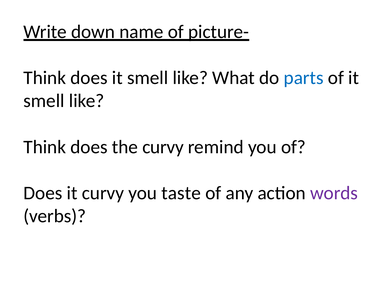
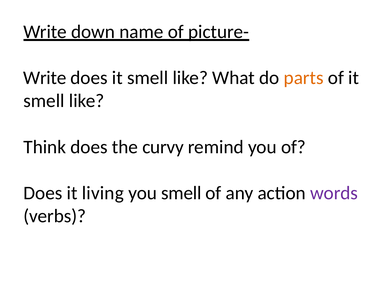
Think: Think -> Write (45, 78)
parts colour: blue -> orange (304, 78)
it curvy: curvy -> living (103, 193)
you taste: taste -> smell (181, 193)
